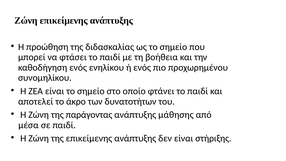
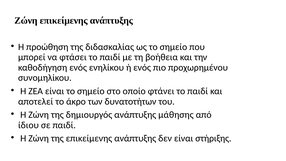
παράγοντας: παράγοντας -> δημιουργός (89, 115)
μέσα: μέσα -> ίδιου (28, 125)
